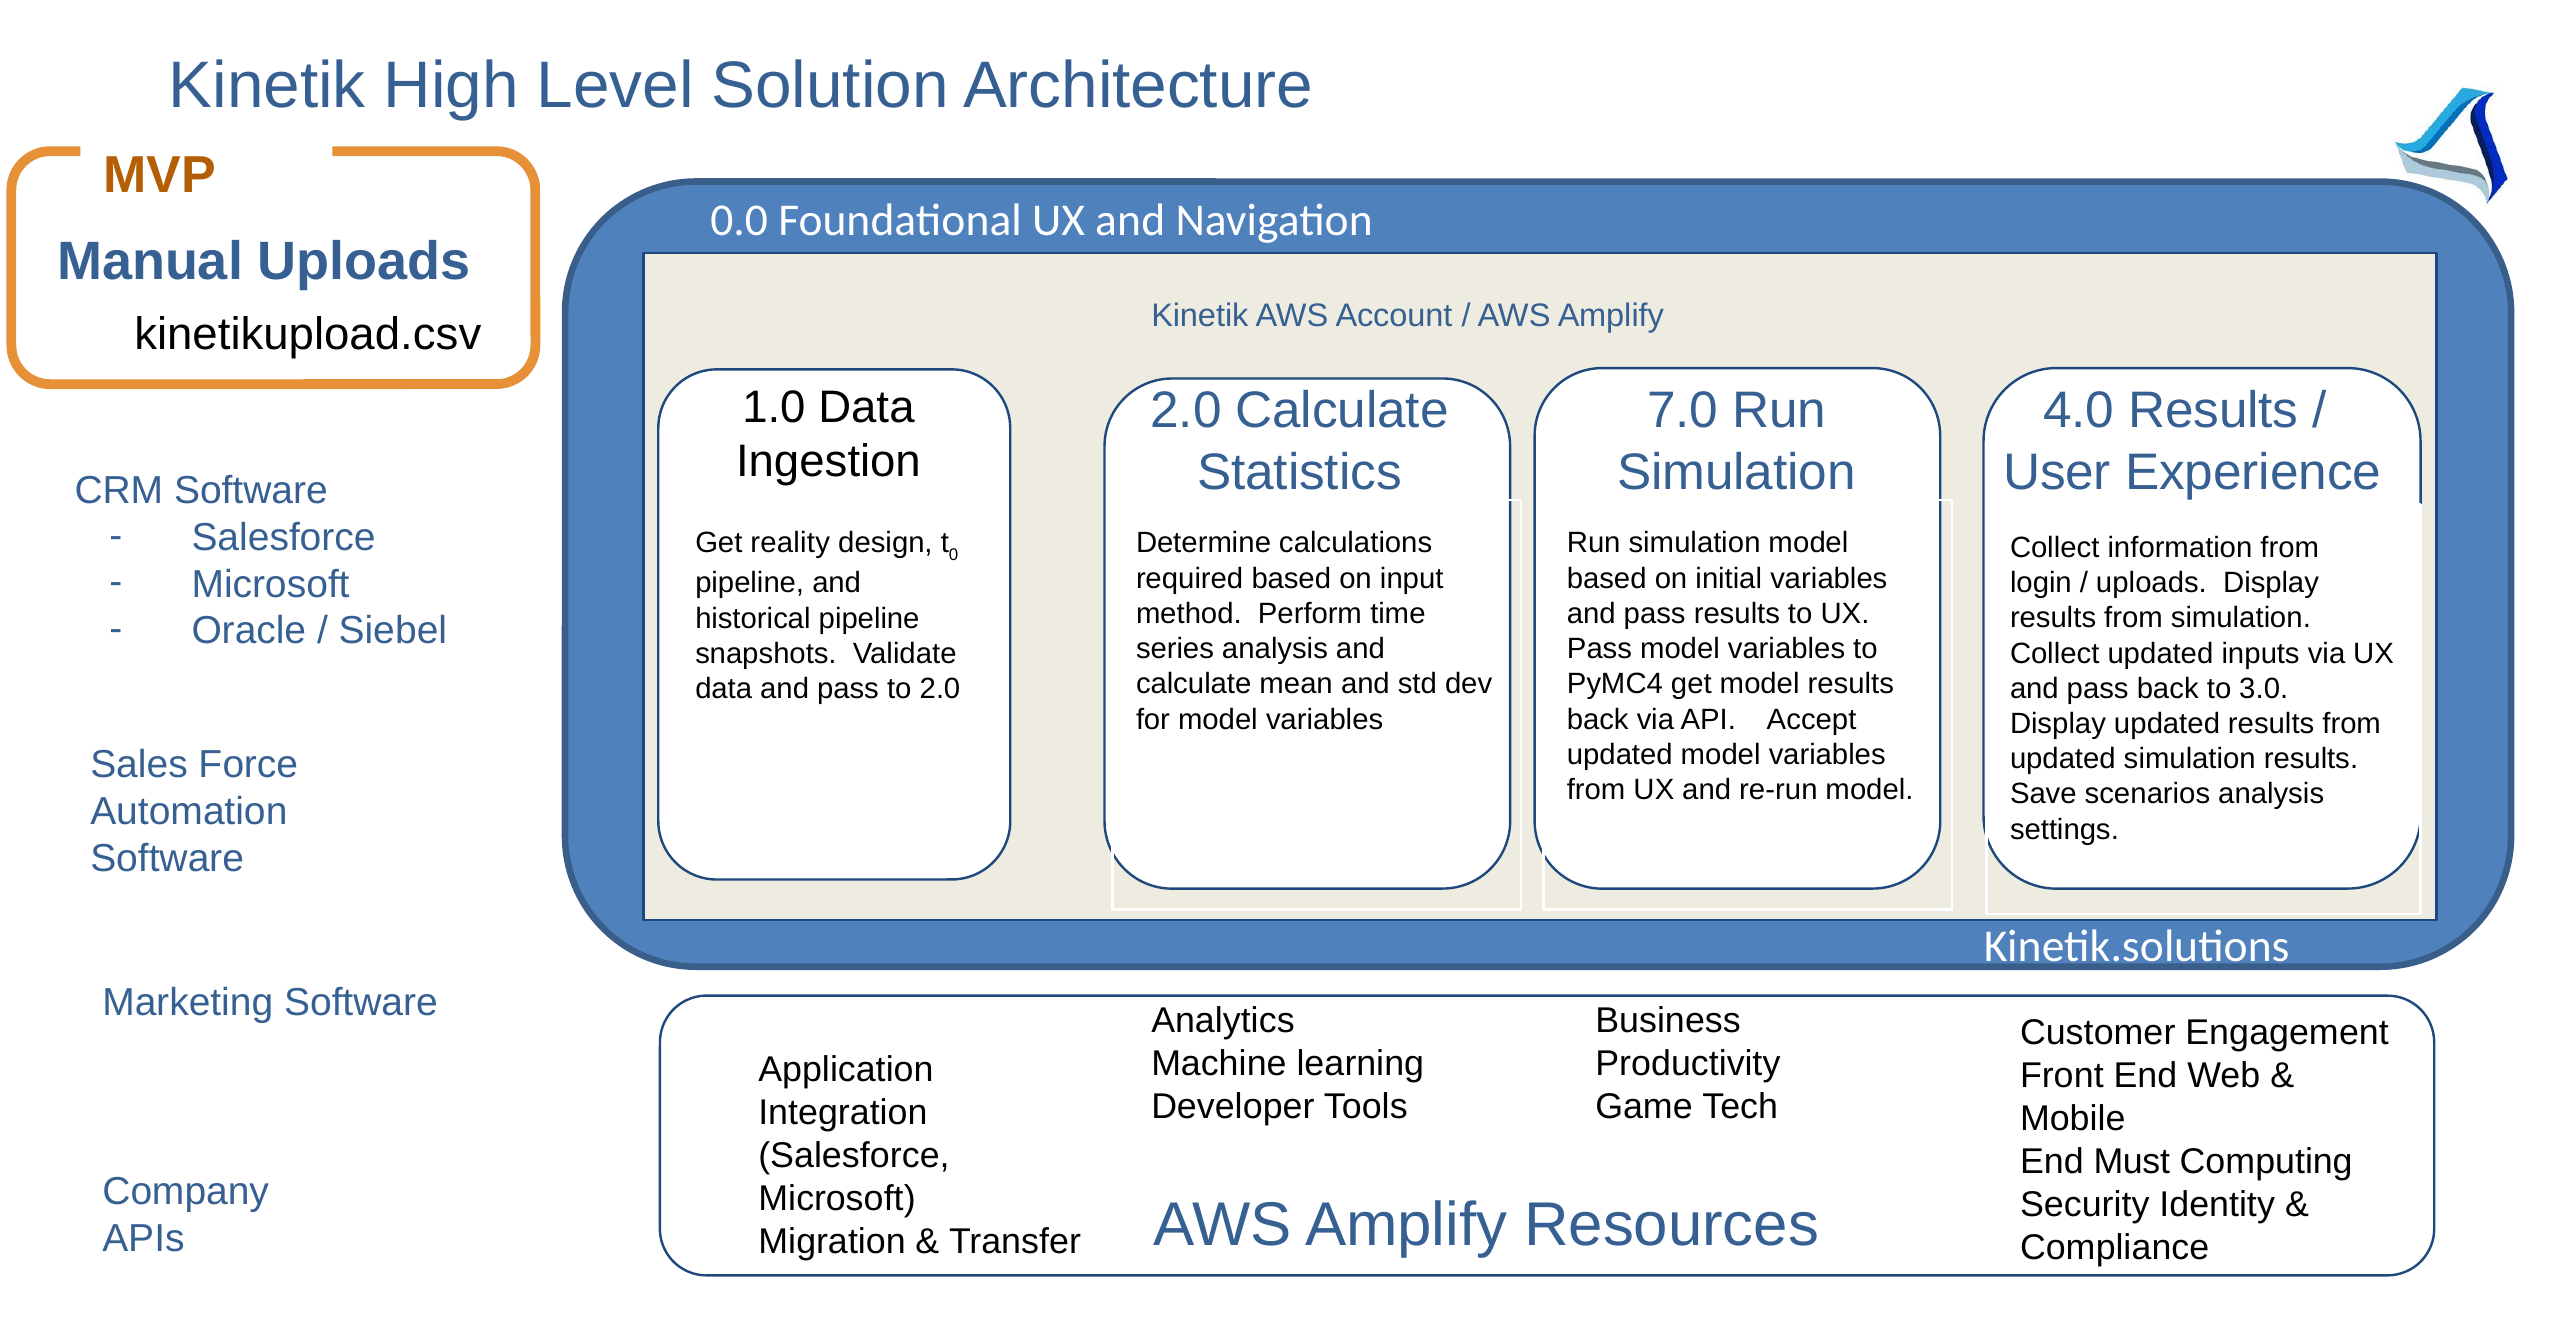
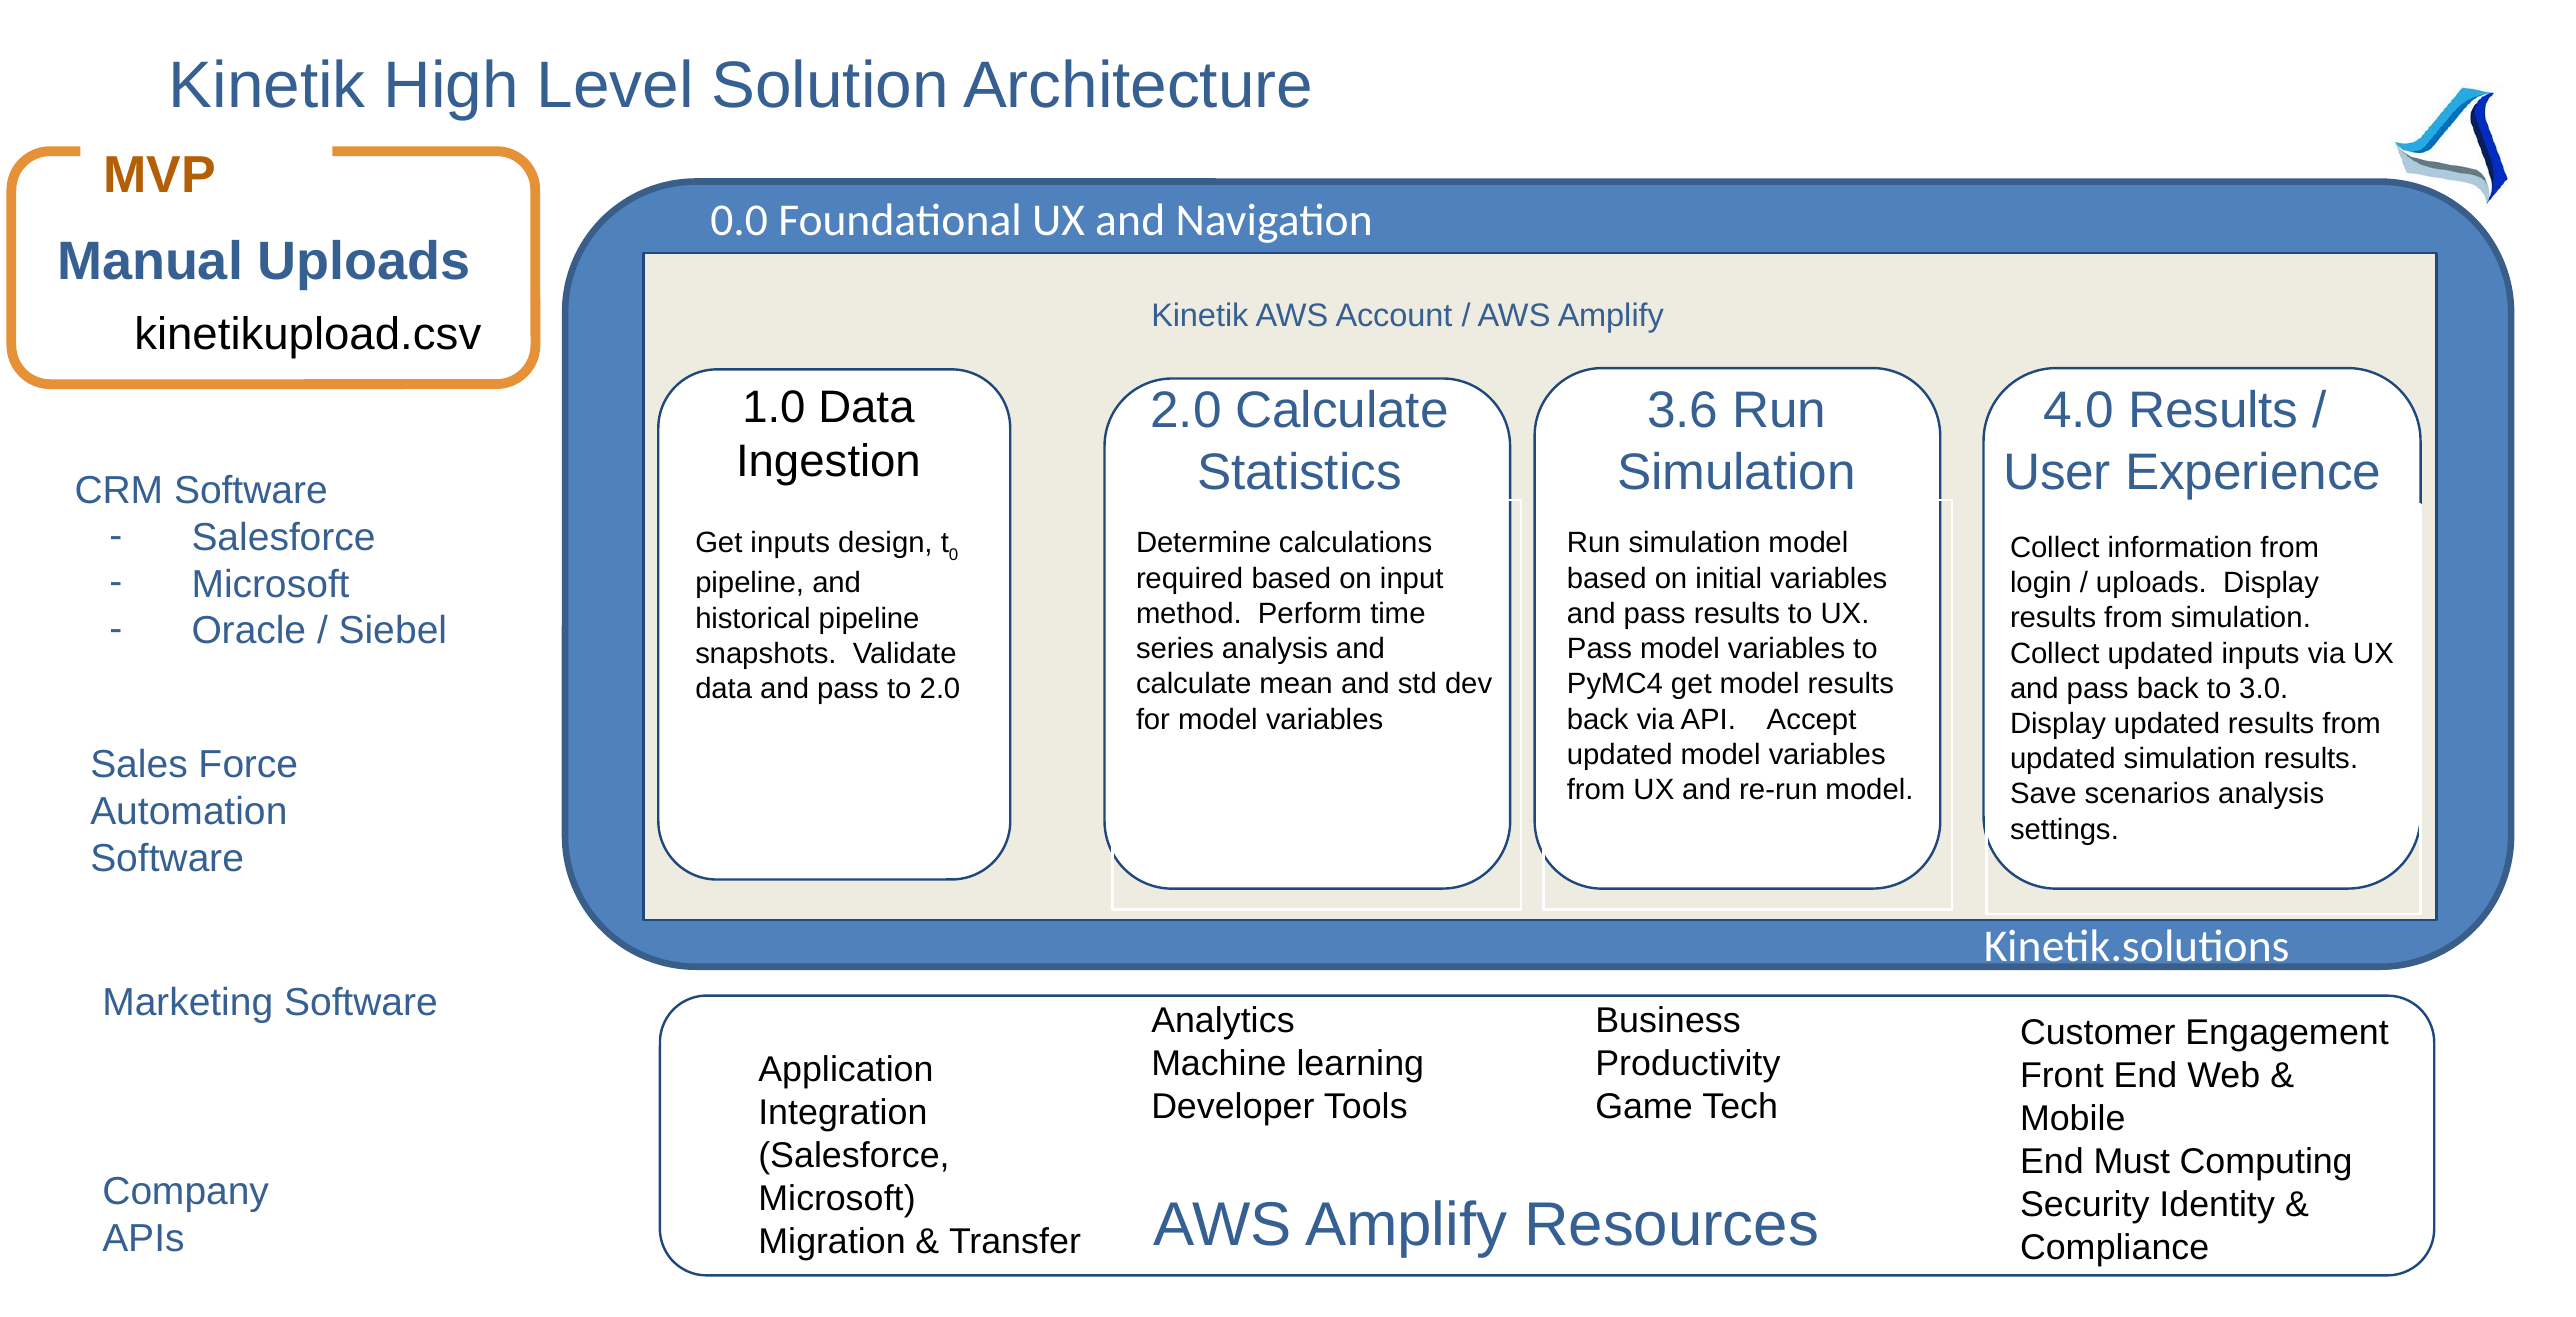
7.0: 7.0 -> 3.6 (1683, 411)
Get reality: reality -> inputs (790, 543)
